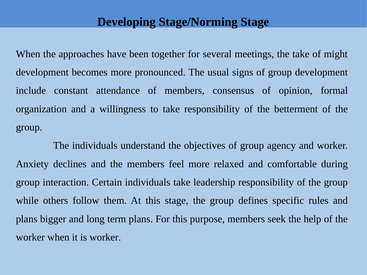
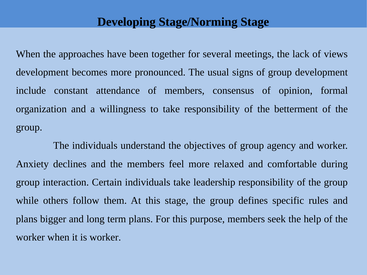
the take: take -> lack (301, 54)
might: might -> views (336, 54)
